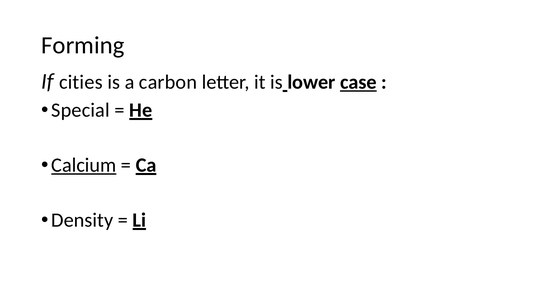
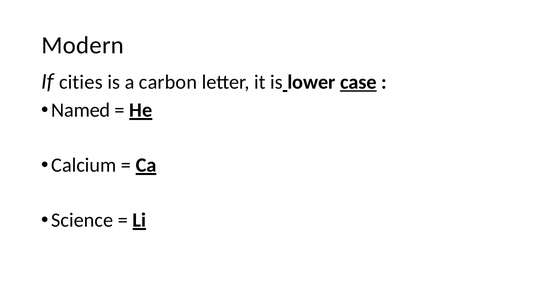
Forming: Forming -> Modern (83, 45)
Special: Special -> Named (81, 110)
Calcium underline: present -> none (84, 165)
Density: Density -> Science (82, 220)
